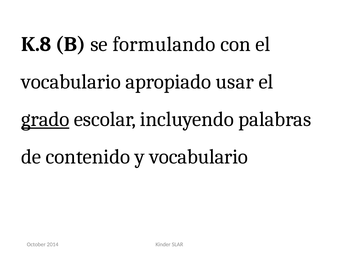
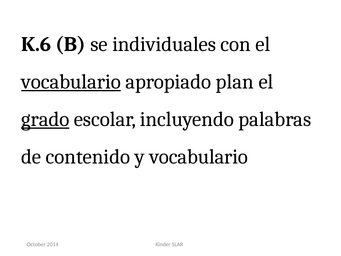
K.8: K.8 -> K.6 (36, 44)
formulando: formulando -> individuales (164, 44)
vocabulario underline: none -> present (71, 82)
usar: usar -> plan (235, 82)
